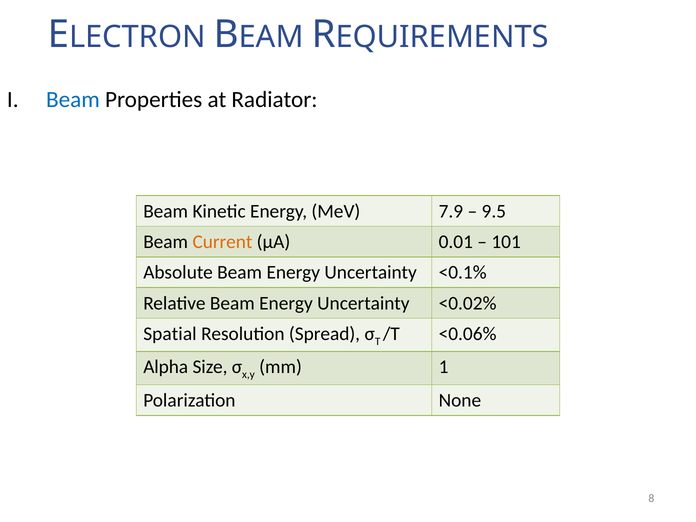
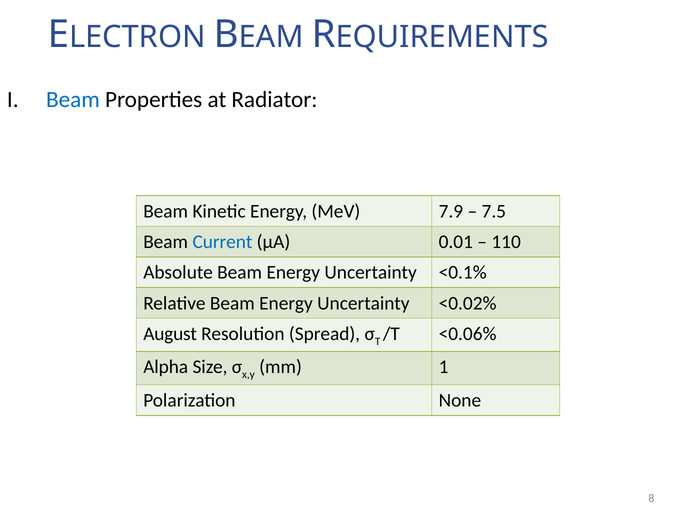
9.5: 9.5 -> 7.5 (494, 211)
Current colour: orange -> blue (222, 242)
101: 101 -> 110 (506, 242)
Spatial: Spatial -> August (170, 334)
